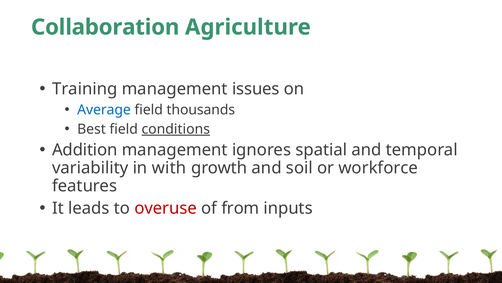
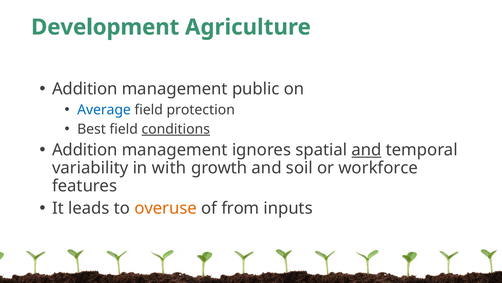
Collaboration: Collaboration -> Development (105, 27)
Training: Training -> Addition (85, 89)
issues: issues -> public (256, 89)
thousands: thousands -> protection (201, 110)
and underline: none -> present (367, 150)
overuse colour: red -> orange (166, 208)
